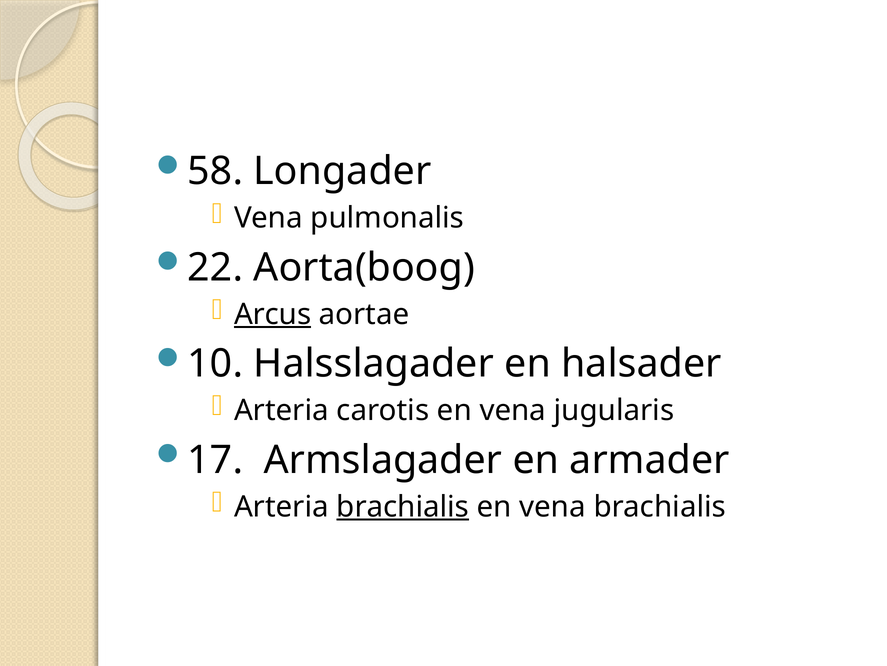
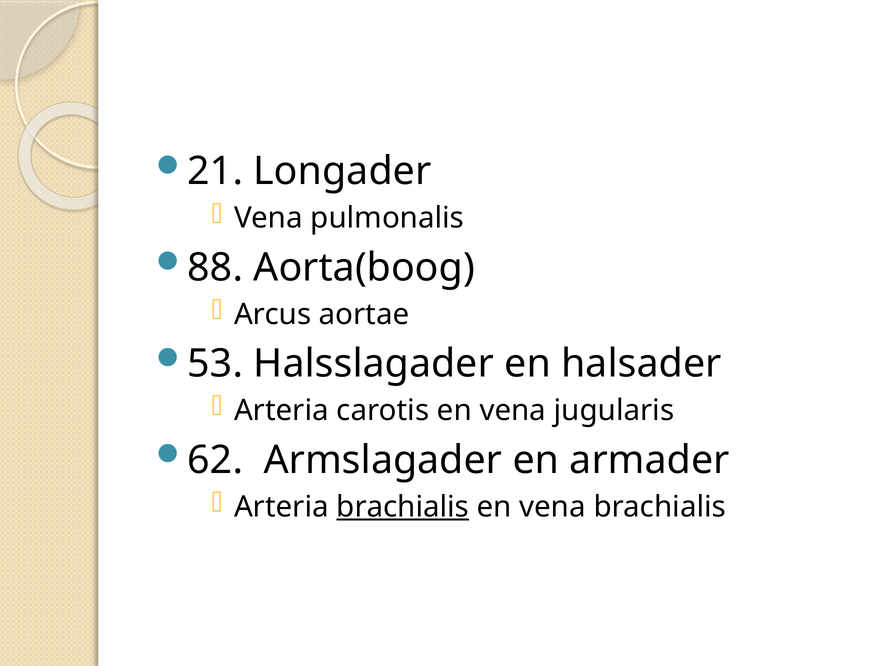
58: 58 -> 21 (215, 171)
22: 22 -> 88 (215, 267)
Arcus underline: present -> none (273, 314)
10: 10 -> 53 (215, 363)
17: 17 -> 62 (215, 460)
